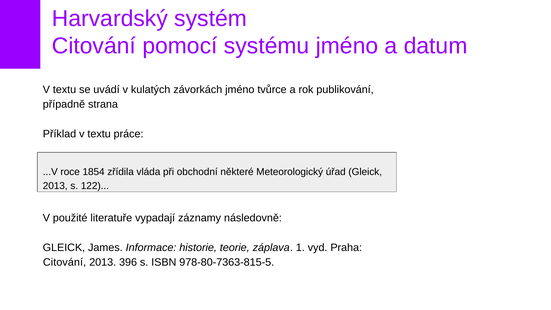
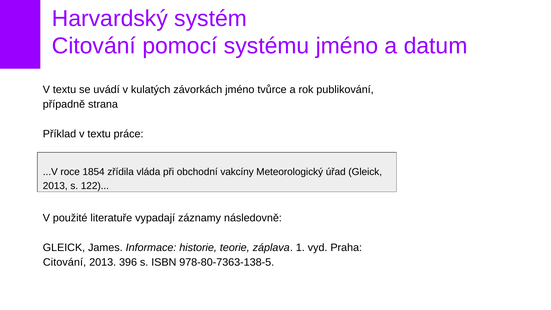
některé: některé -> vakcíny (237, 172)
978-80-7363-815-5: 978-80-7363-815-5 -> 978-80-7363-138-5 (227, 262)
